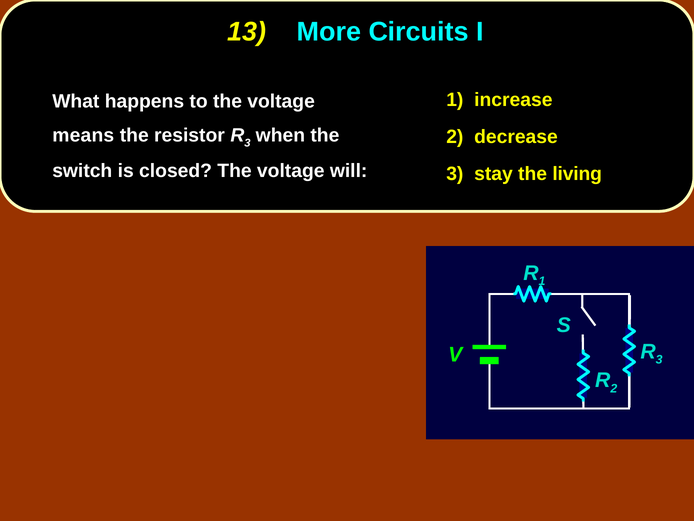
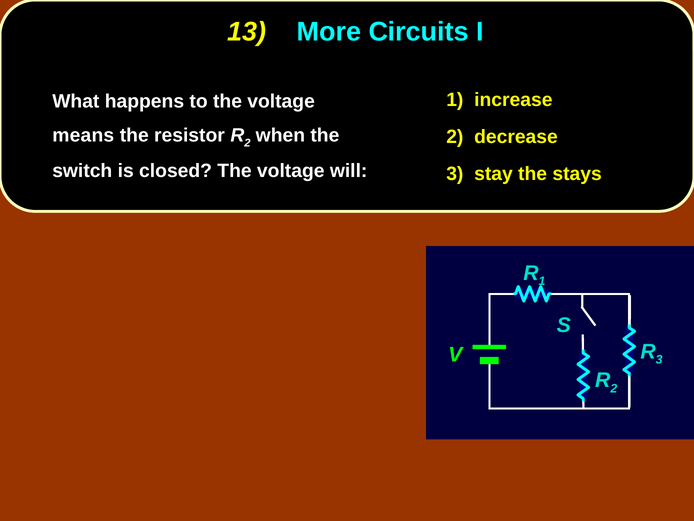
3: 3 -> 2 (247, 143)
living: living -> stays (577, 174)
